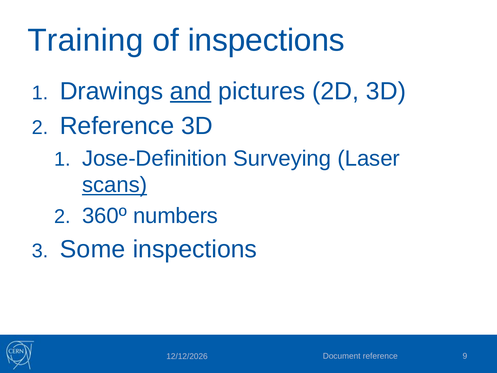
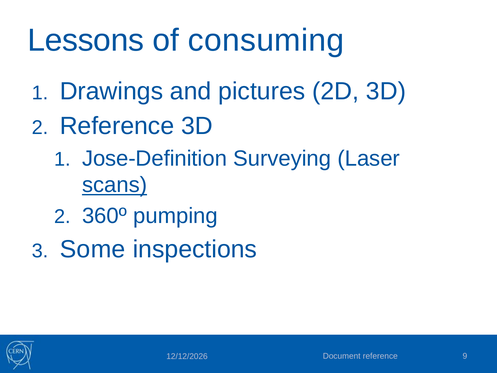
Training: Training -> Lessons (86, 40)
of inspections: inspections -> consuming (266, 40)
and underline: present -> none (191, 91)
numbers: numbers -> pumping (175, 216)
